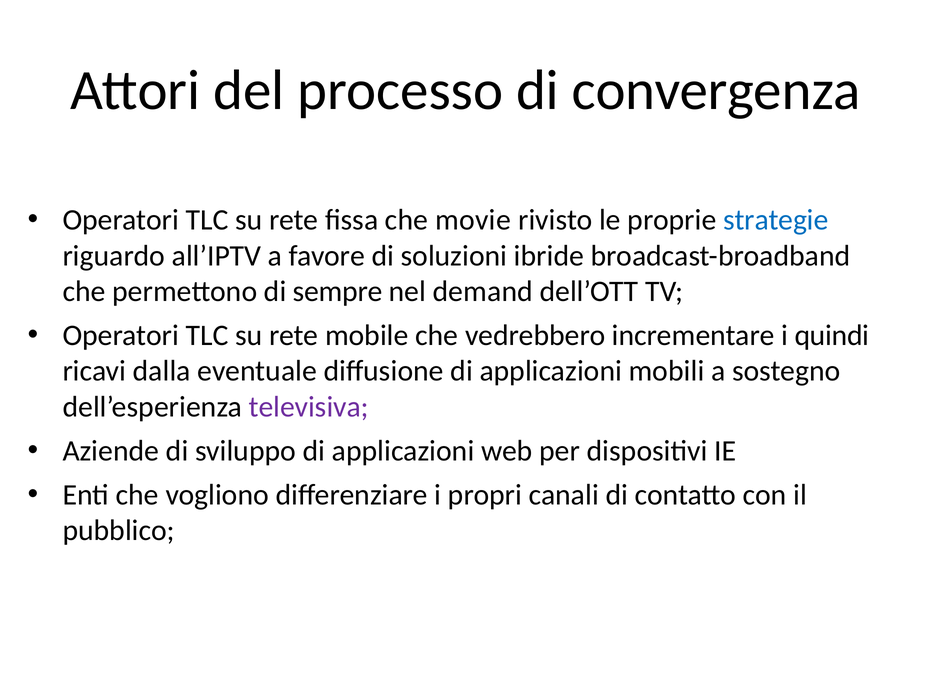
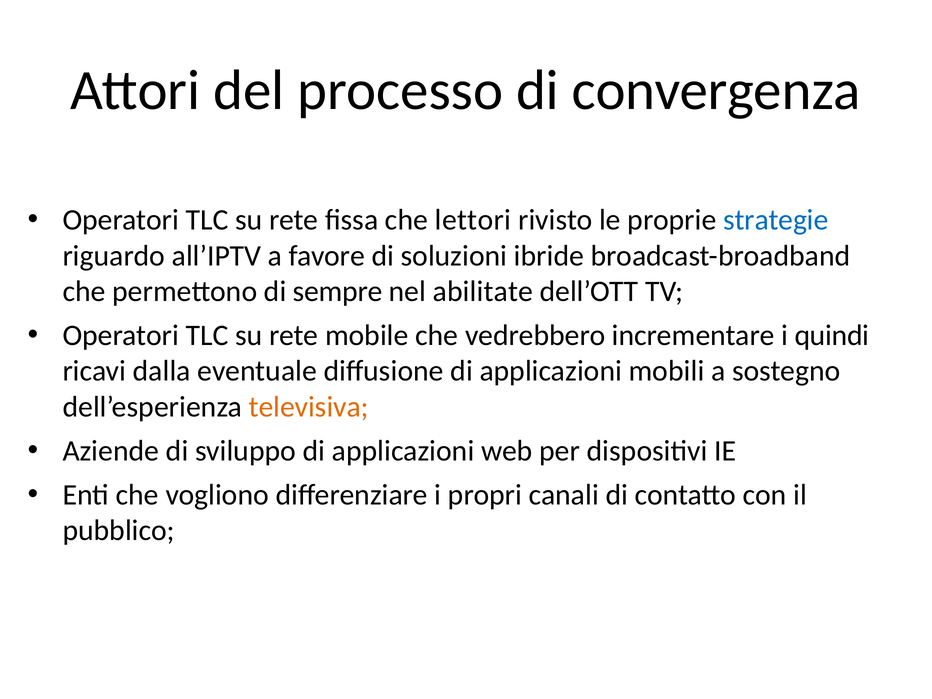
movie: movie -> lettori (473, 220)
demand: demand -> abilitate (483, 291)
televisiva colour: purple -> orange (309, 407)
